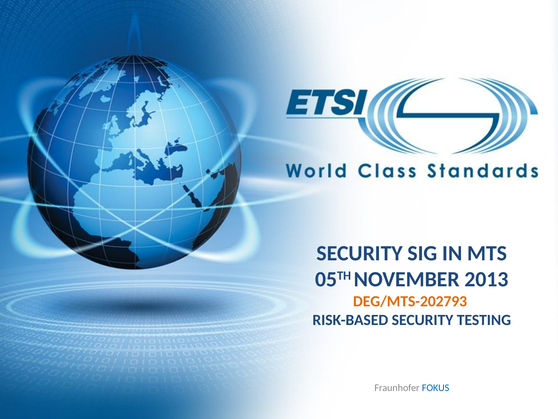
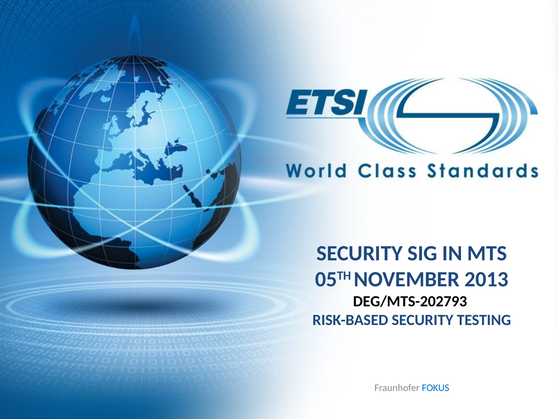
DEG/MTS-202793 colour: orange -> black (410, 301)
